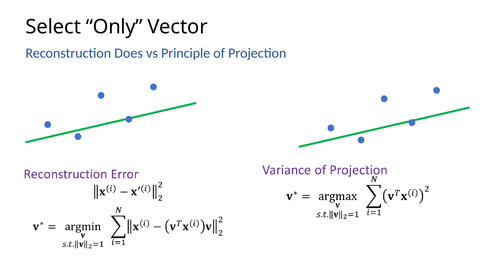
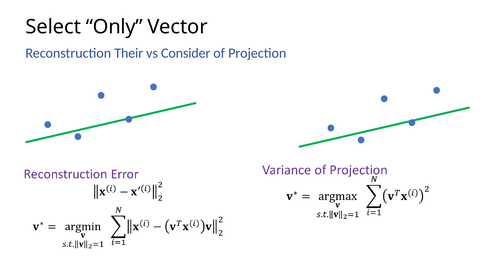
Does: Does -> Their (129, 53)
Principle: Principle -> Consider (186, 53)
